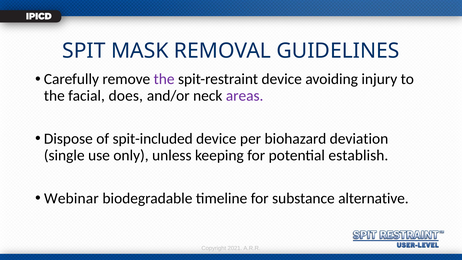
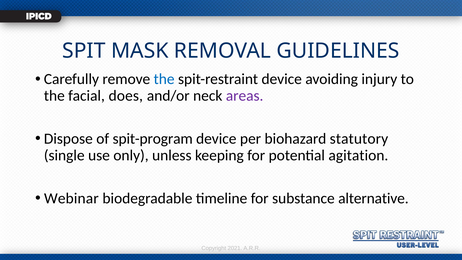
the colour: purple -> blue (164, 79)
spit-included: spit-included -> spit-program (153, 139)
deviation: deviation -> statutory (359, 139)
establish: establish -> agitation (358, 155)
